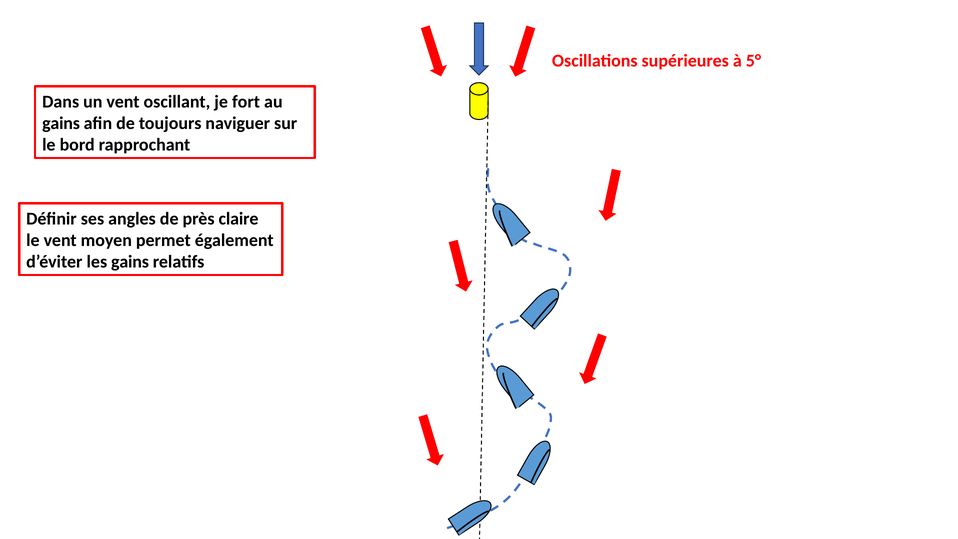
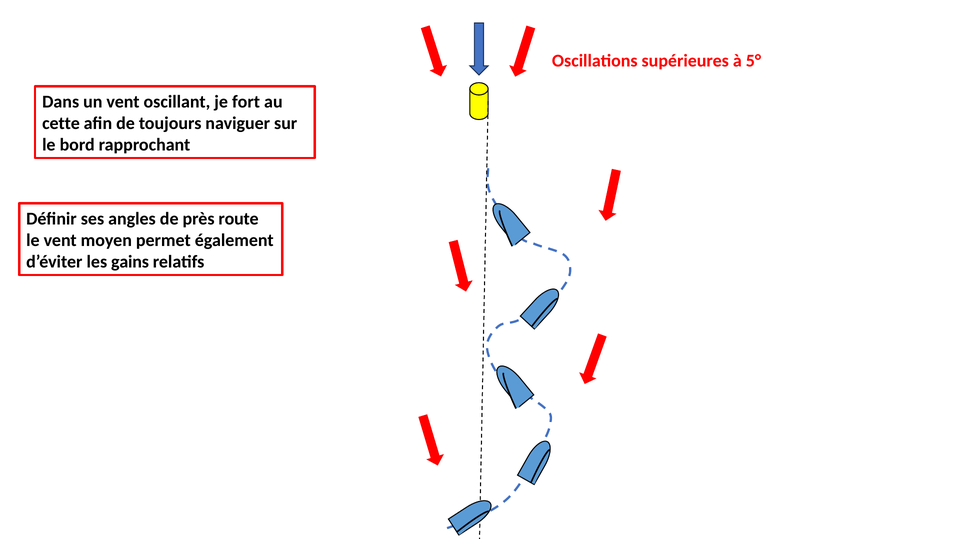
gains: gains -> cette (61, 123)
claire: claire -> route (239, 219)
